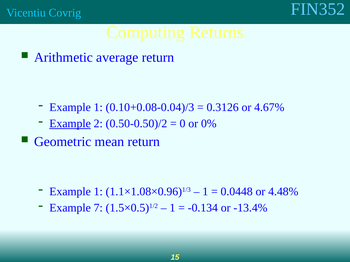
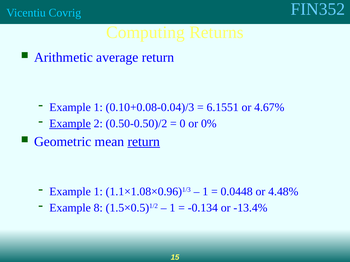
0.3126: 0.3126 -> 6.1551 (223, 108)
return underline: none -> present (144, 142)
7: 7 -> 8 (98, 208)
